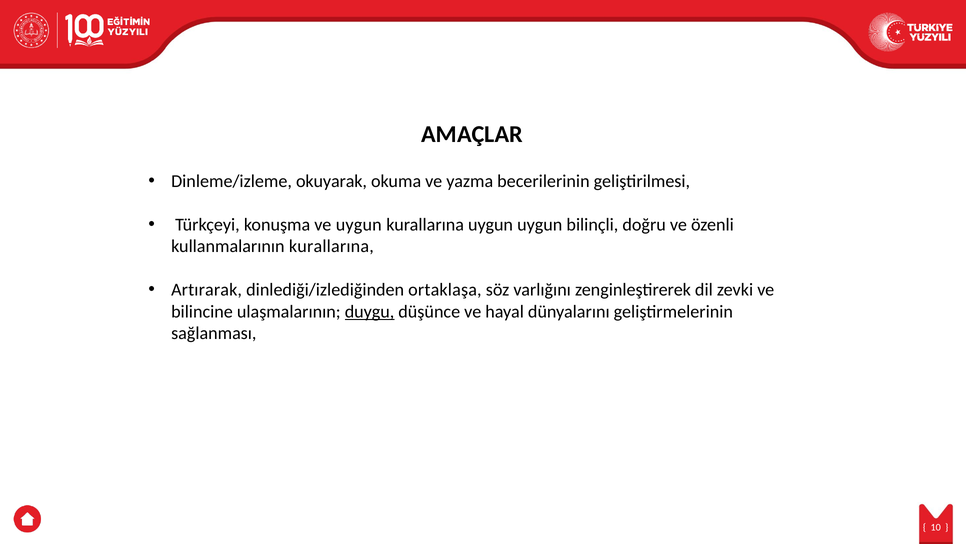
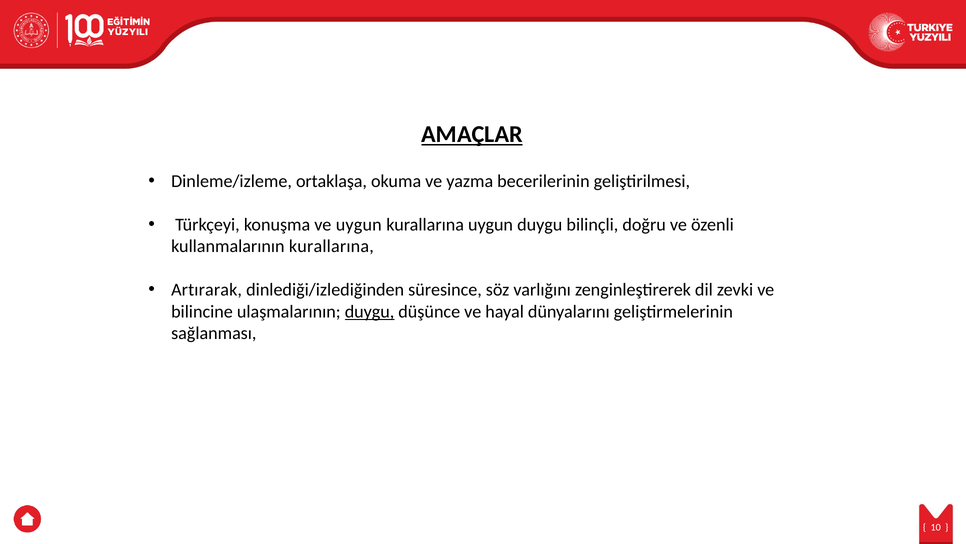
AMAÇLAR underline: none -> present (472, 134)
okuyarak: okuyarak -> ortaklaşa (331, 181)
uygun uygun: uygun -> duygu (540, 224)
ortaklaşa: ortaklaşa -> süresince (445, 290)
